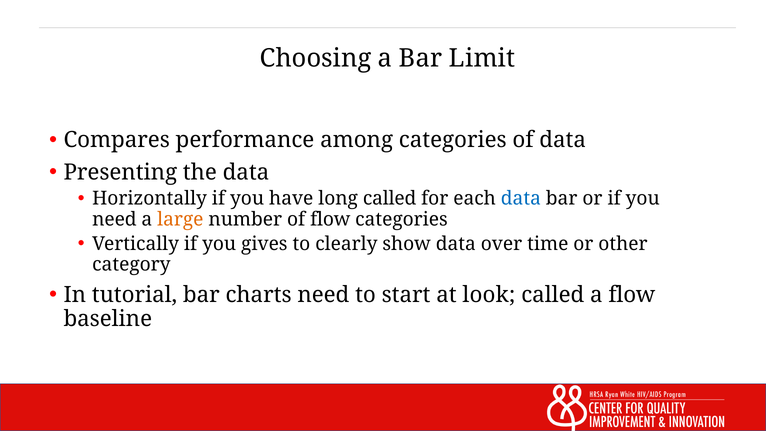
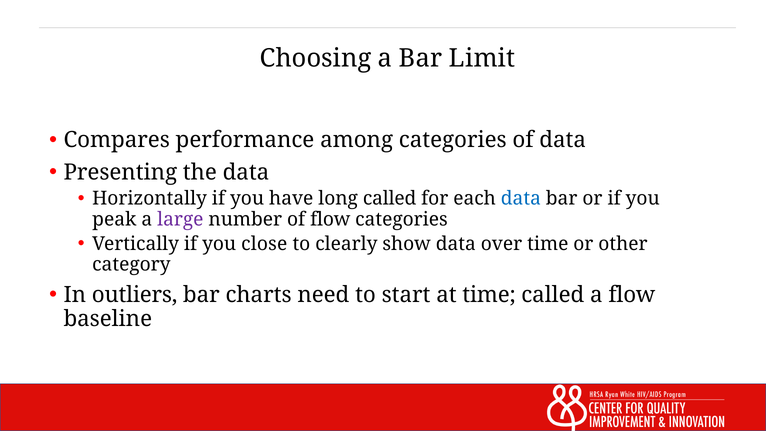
need: need -> peak (114, 219)
large colour: orange -> purple (180, 219)
gives: gives -> close (264, 244)
tutorial: tutorial -> outliers (135, 295)
at look: look -> time (489, 295)
